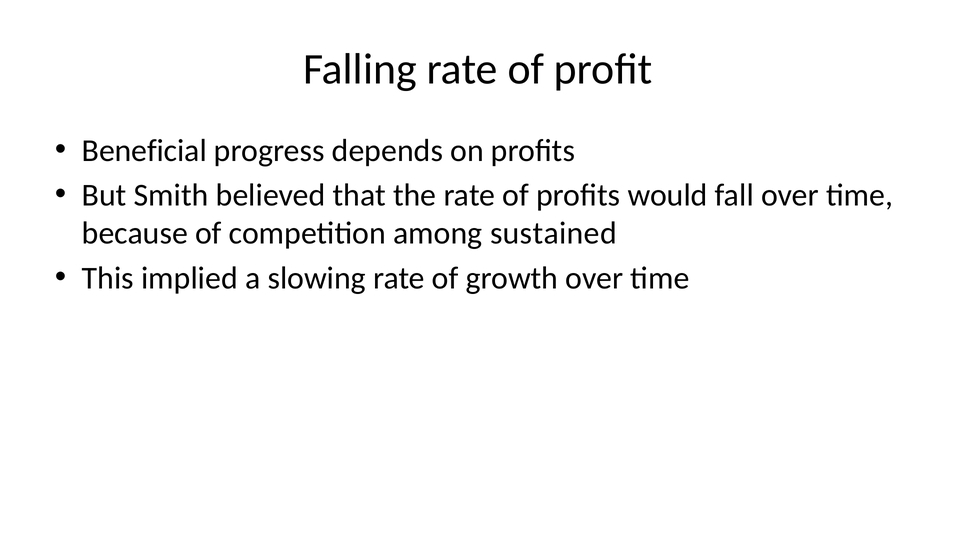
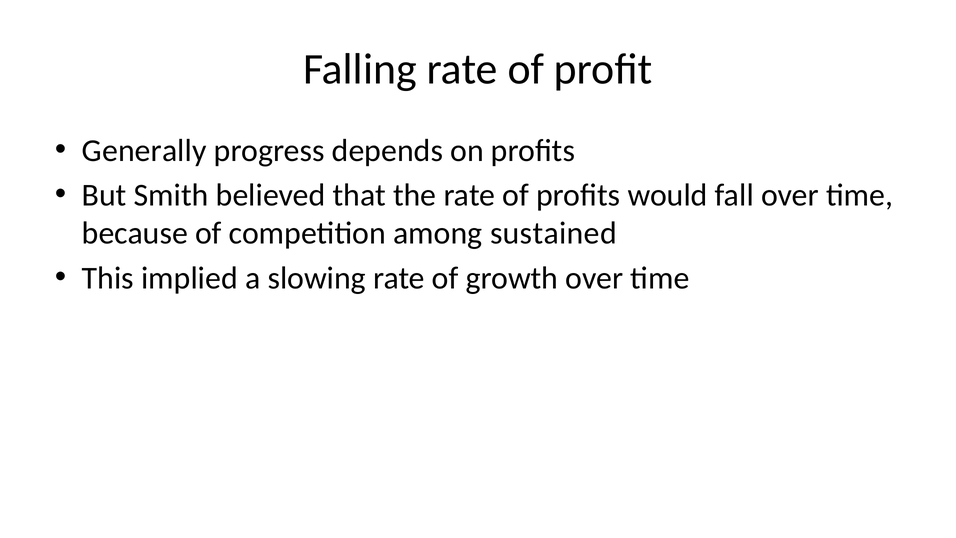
Beneficial: Beneficial -> Generally (144, 150)
